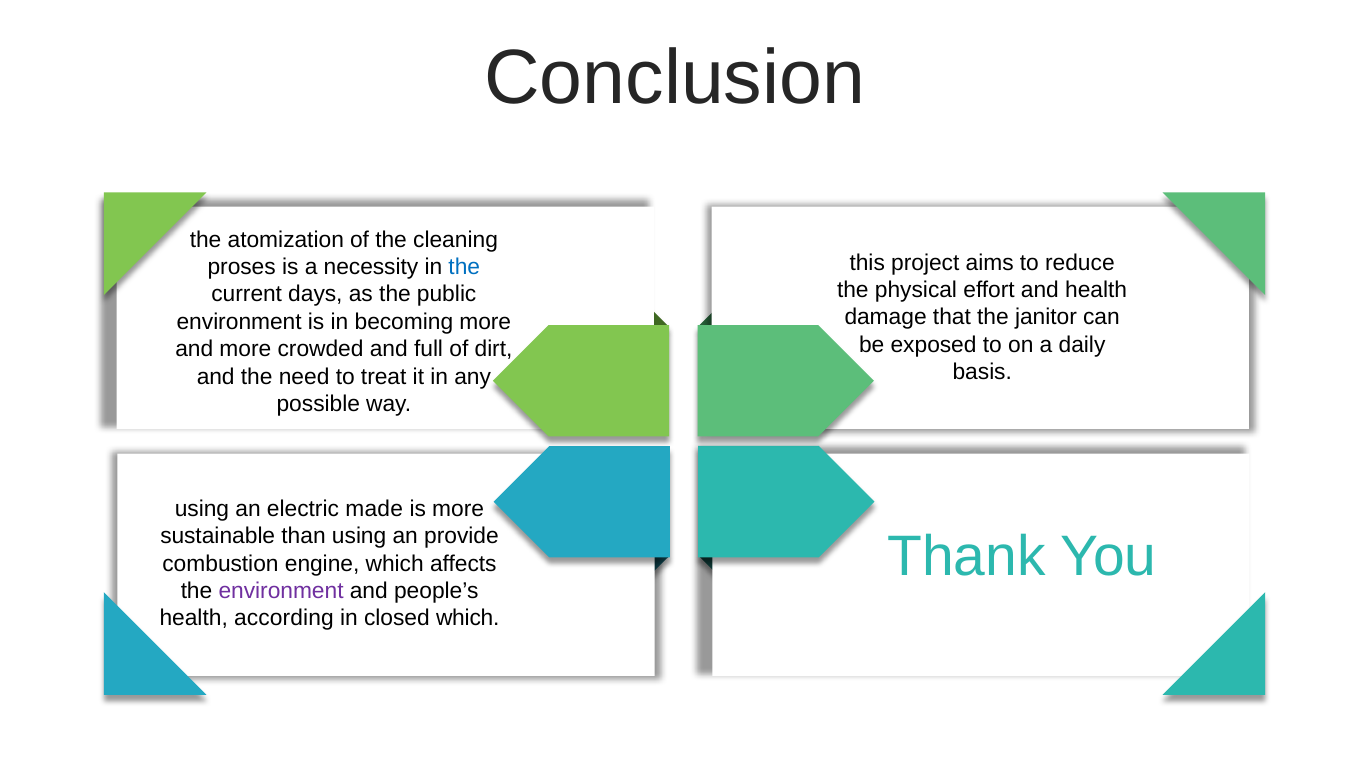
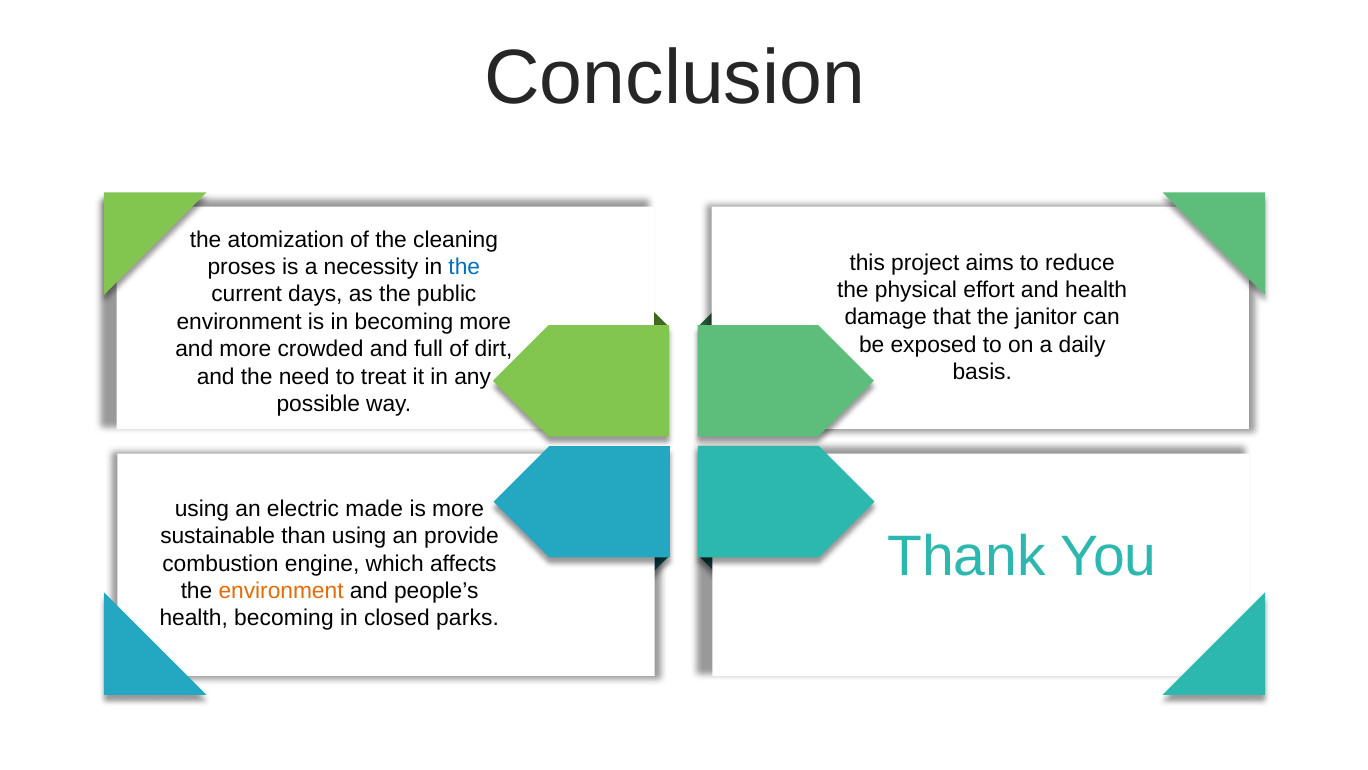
environment colour: purple -> orange (281, 591)
according: according -> becoming (284, 618)
closed which: which -> parks (468, 618)
